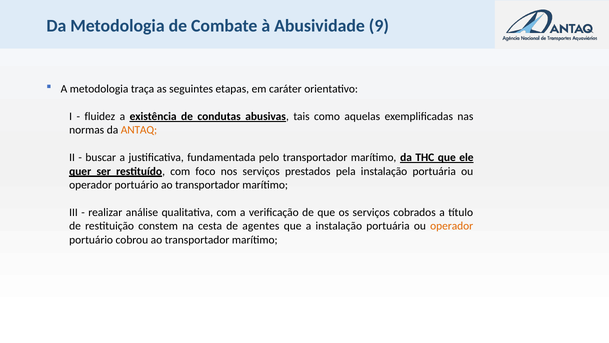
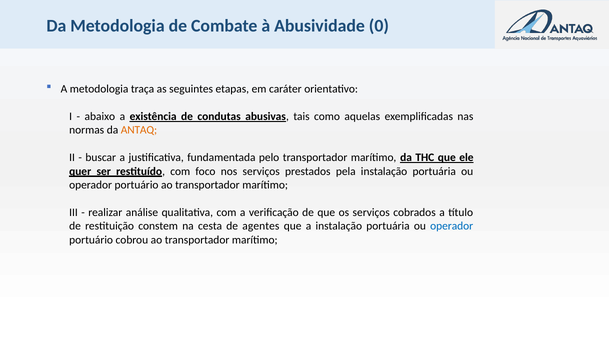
9: 9 -> 0 (379, 26)
fluidez: fluidez -> abaixo (100, 116)
operador colour: orange -> blue (452, 226)
